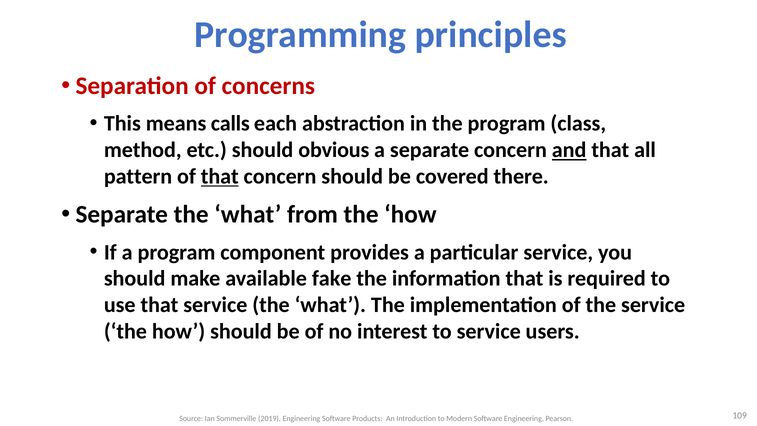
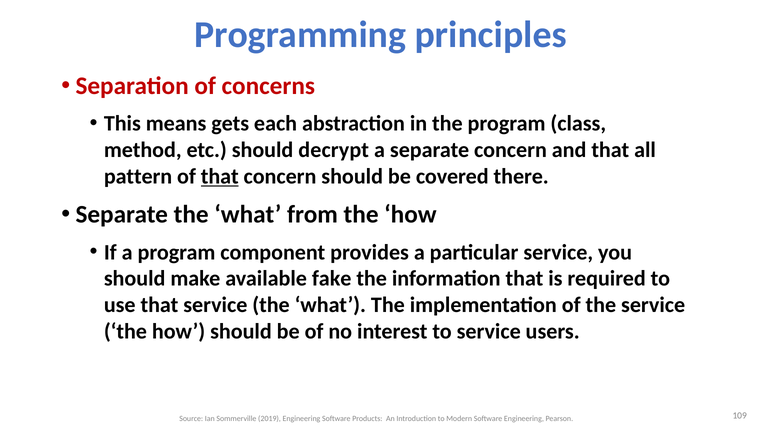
calls: calls -> gets (230, 124)
obvious: obvious -> decrypt (334, 150)
and underline: present -> none (569, 150)
